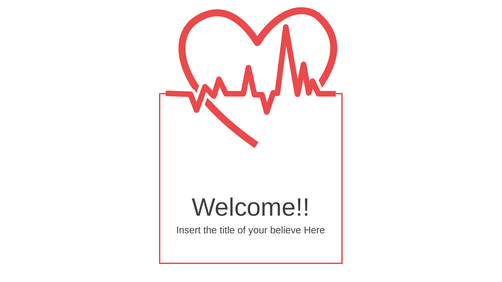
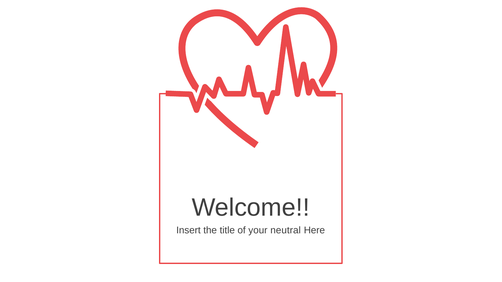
believe: believe -> neutral (286, 231)
